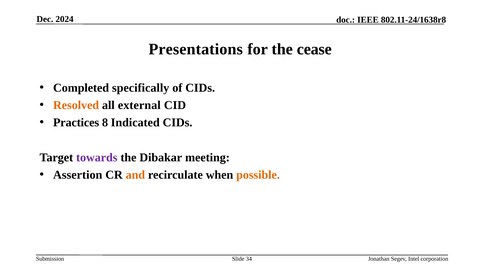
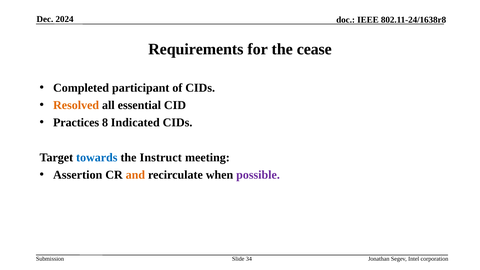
Presentations: Presentations -> Requirements (196, 49)
specifically: specifically -> participant (141, 88)
external: external -> essential (139, 105)
towards colour: purple -> blue (97, 157)
Dibakar: Dibakar -> Instruct (161, 157)
possible colour: orange -> purple (258, 175)
